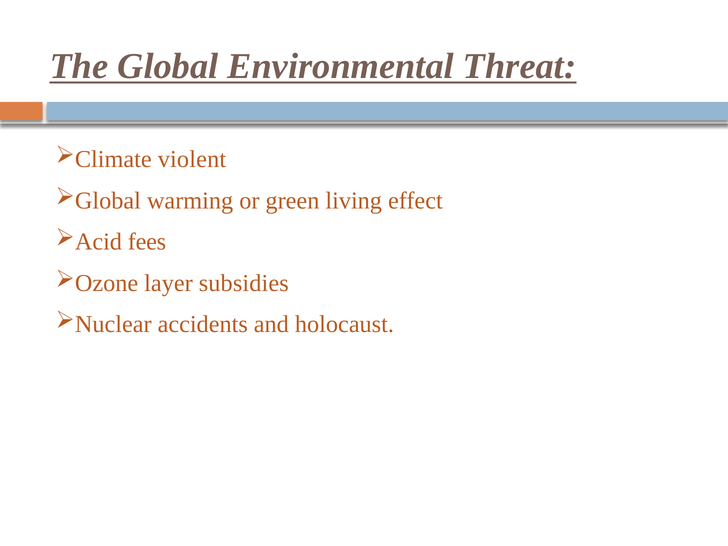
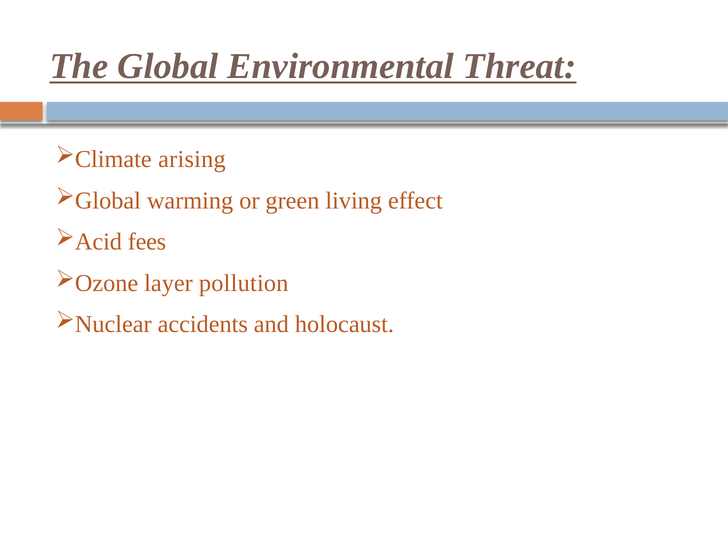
violent: violent -> arising (192, 159)
subsidies: subsidies -> pollution (244, 283)
